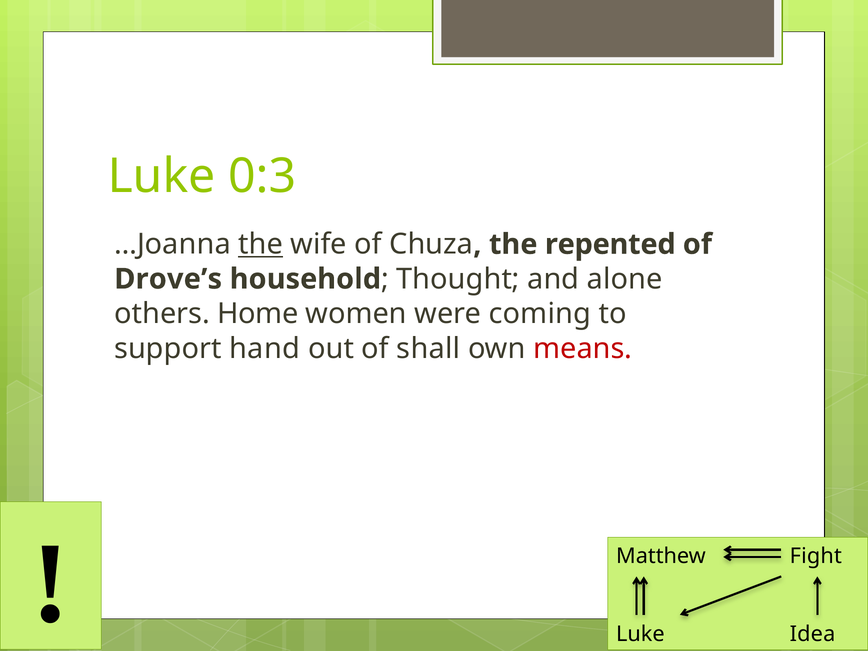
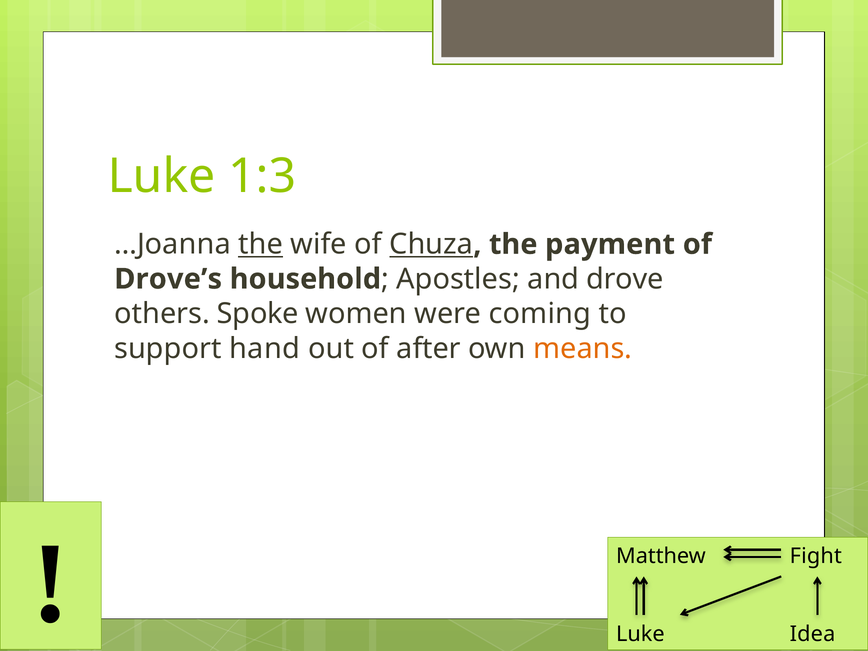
0:3: 0:3 -> 1:3 (262, 176)
Chuza underline: none -> present (431, 244)
repented: repented -> payment (610, 244)
Thought: Thought -> Apostles (458, 279)
alone: alone -> drove (625, 279)
Home: Home -> Spoke (258, 314)
shall: shall -> after (429, 348)
means colour: red -> orange (583, 348)
